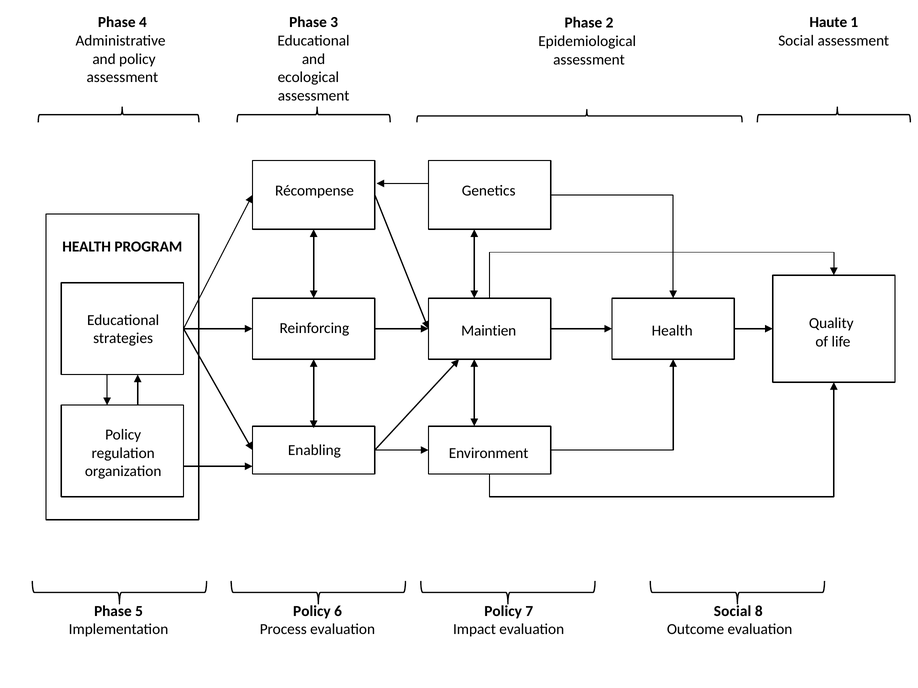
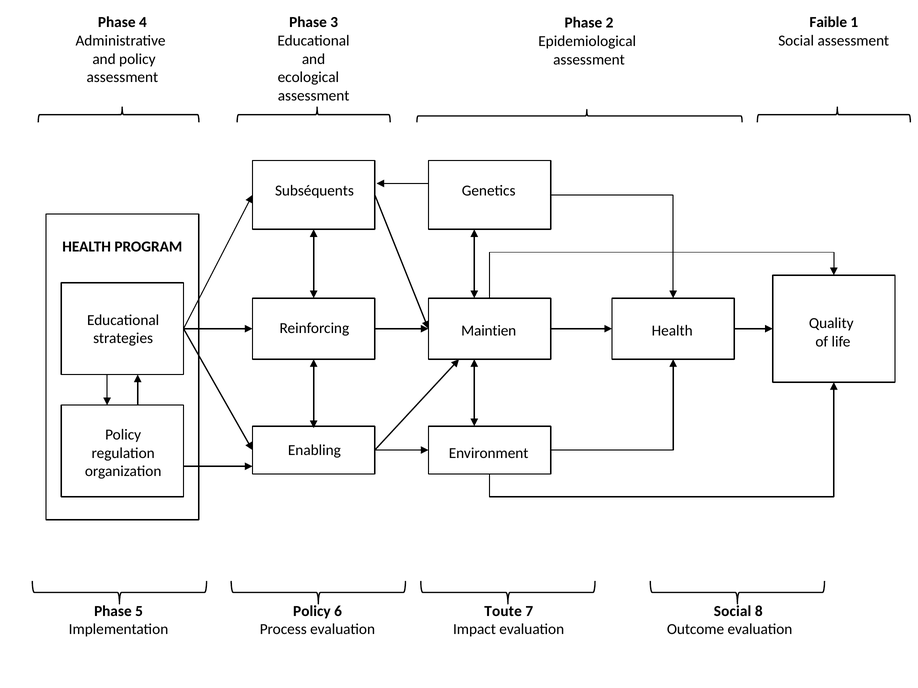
Haute: Haute -> Faible (828, 22)
Récompense: Récompense -> Subséquents (314, 191)
Policy: Policy -> Toute (503, 611)
